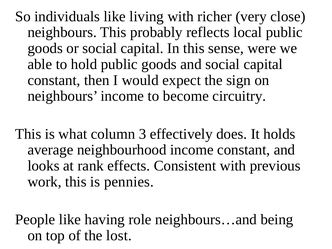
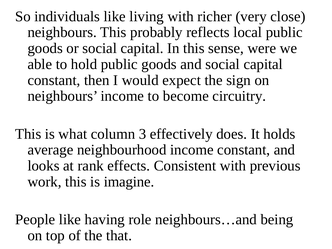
pennies: pennies -> imagine (129, 182)
lost: lost -> that (119, 235)
